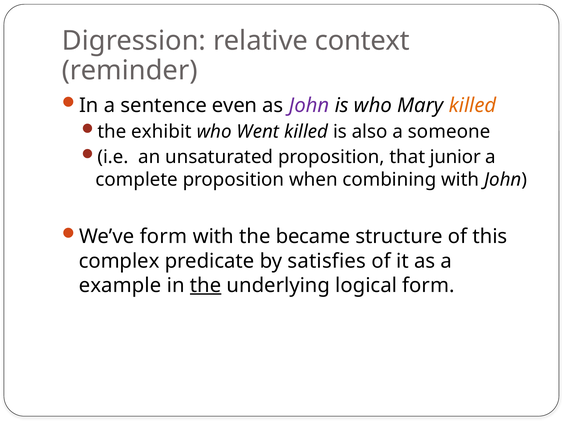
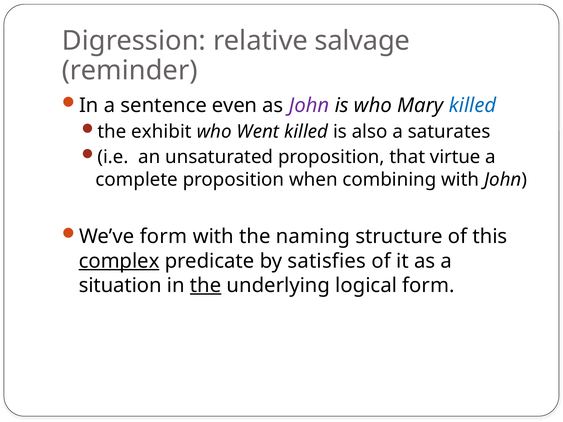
context: context -> salvage (362, 41)
killed colour: orange -> blue (473, 106)
someone: someone -> saturates (449, 132)
junior: junior -> virtue (455, 157)
became: became -> naming (313, 237)
complex underline: none -> present (119, 261)
example: example -> situation (120, 286)
